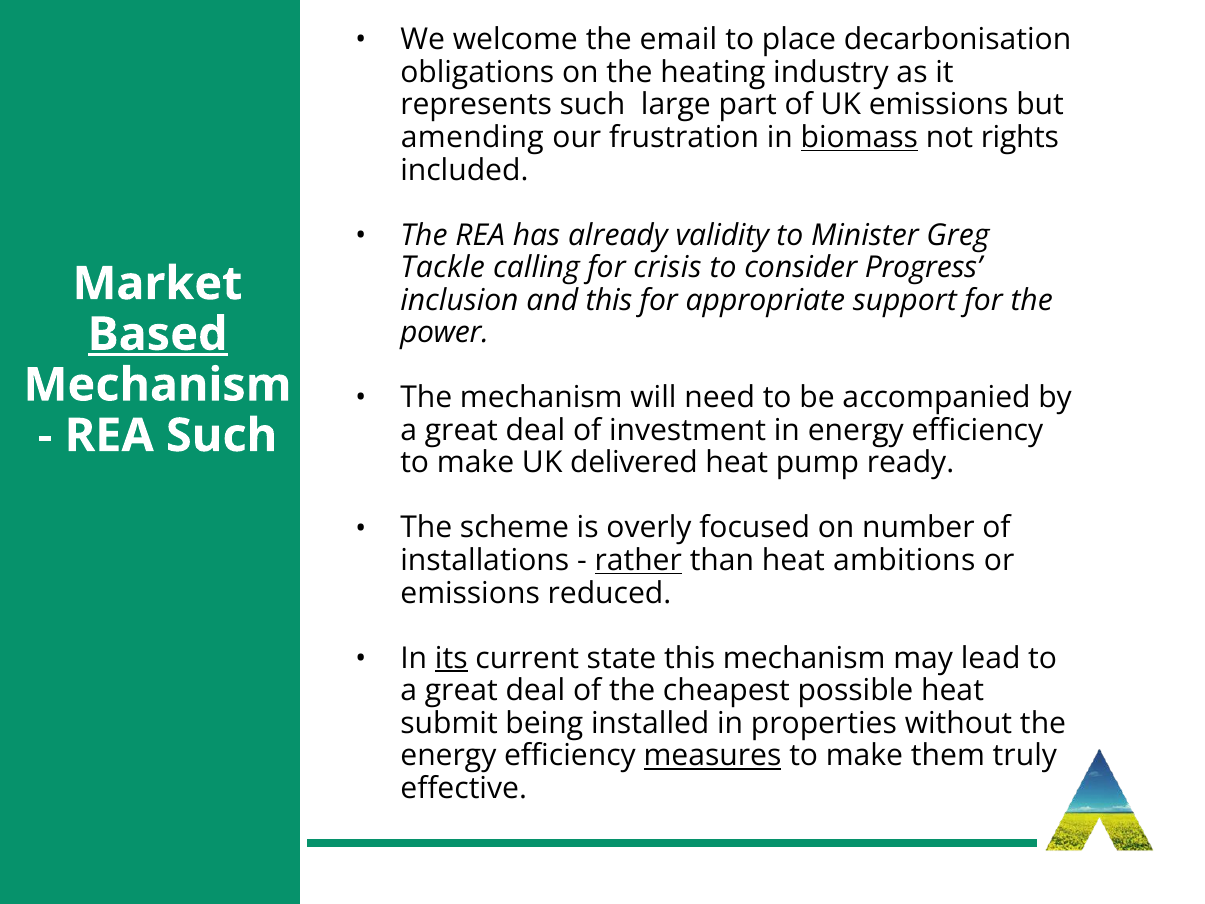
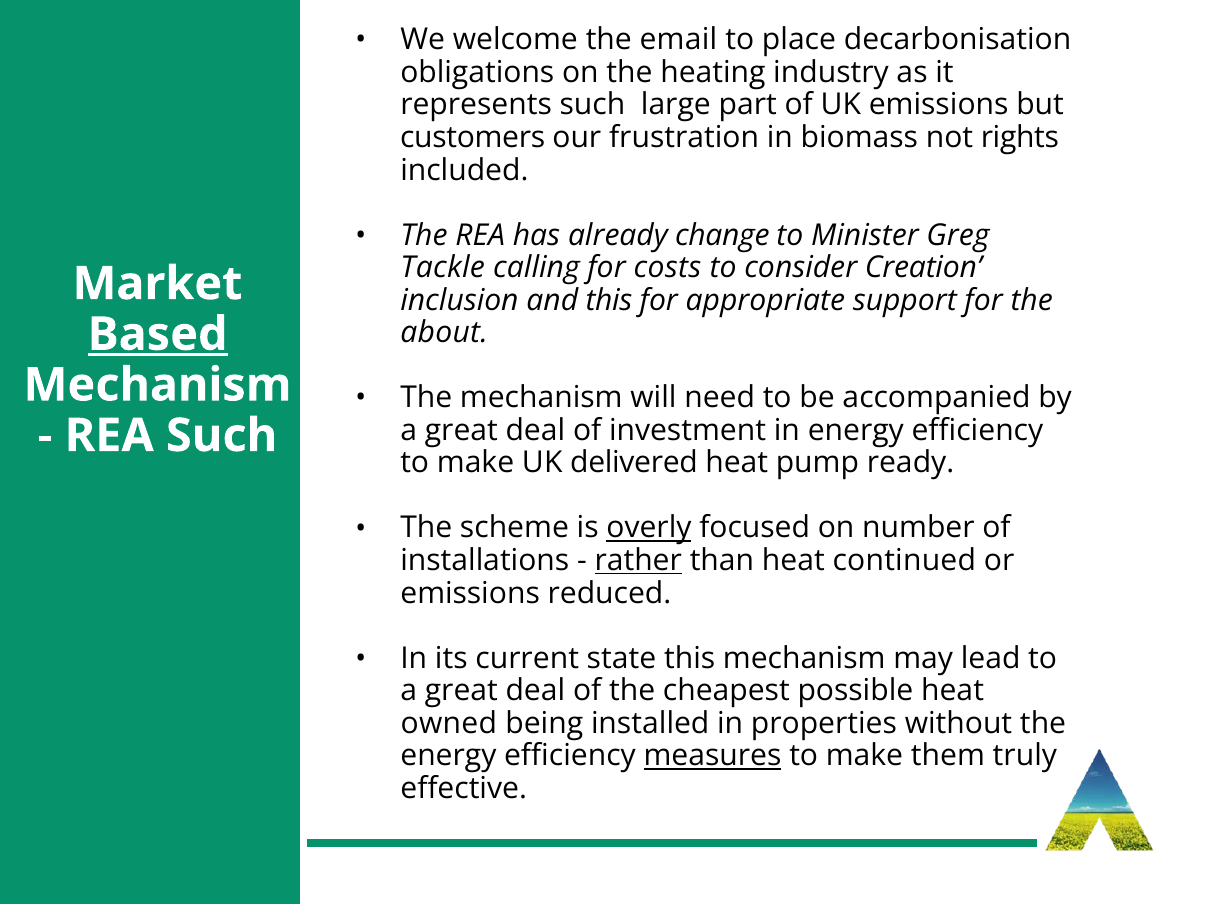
amending: amending -> customers (473, 138)
biomass underline: present -> none (859, 138)
validity: validity -> change (722, 235)
crisis: crisis -> costs (668, 268)
Progress: Progress -> Creation (923, 268)
power: power -> about (444, 333)
overly underline: none -> present (649, 528)
ambitions: ambitions -> continued (904, 560)
its underline: present -> none (451, 658)
submit: submit -> owned (449, 723)
